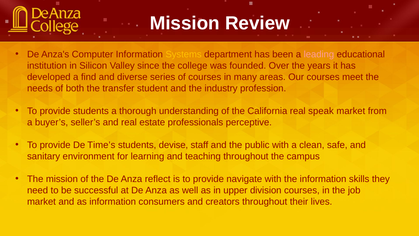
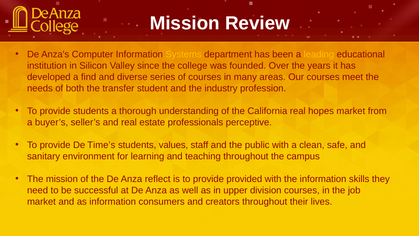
leading colour: pink -> yellow (319, 54)
speak: speak -> hopes (321, 111)
devise: devise -> values (173, 145)
navigate: navigate -> provided (244, 179)
